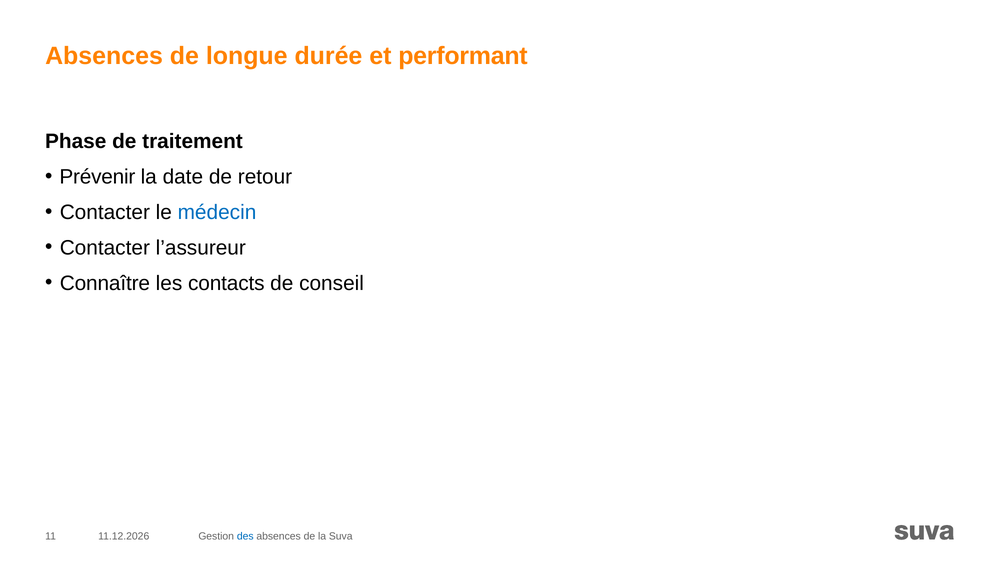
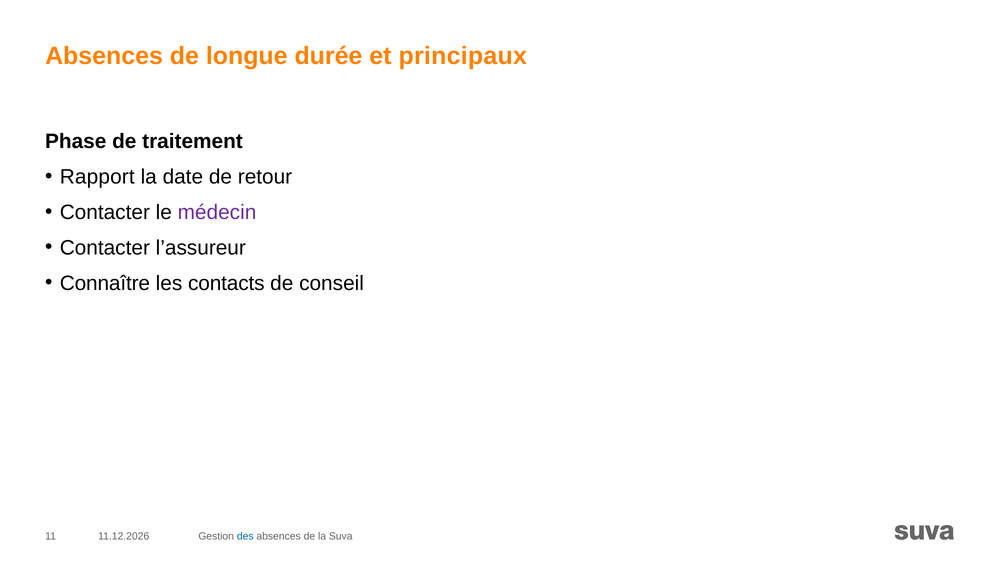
performant: performant -> principaux (463, 56)
Prévenir: Prévenir -> Rapport (97, 177)
médecin colour: blue -> purple (217, 212)
